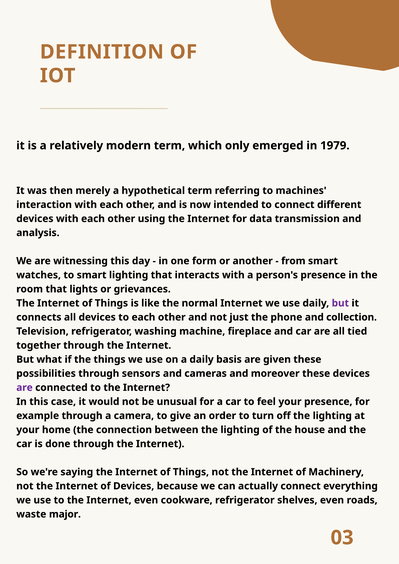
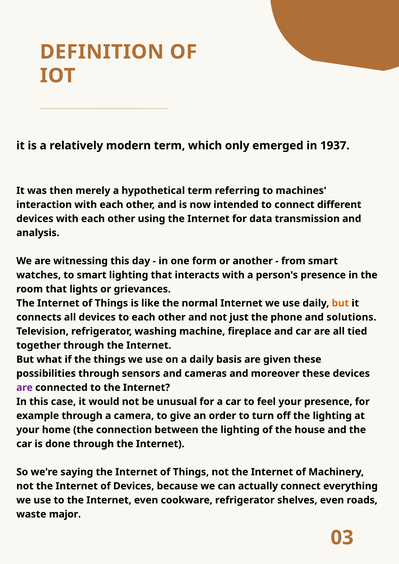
1979: 1979 -> 1937 (335, 146)
but colour: purple -> orange (340, 303)
collection: collection -> solutions (351, 318)
